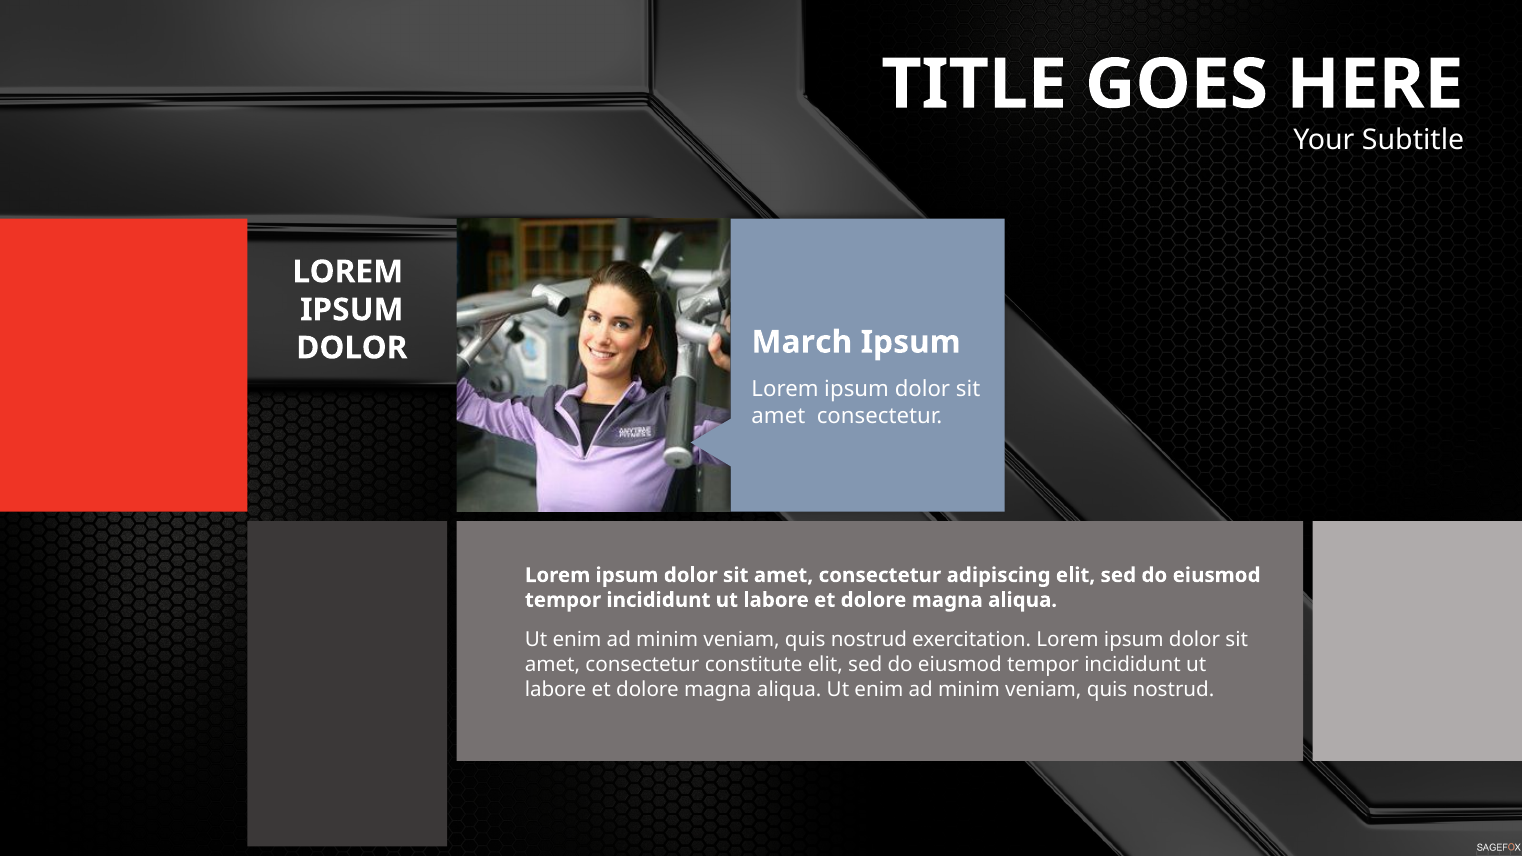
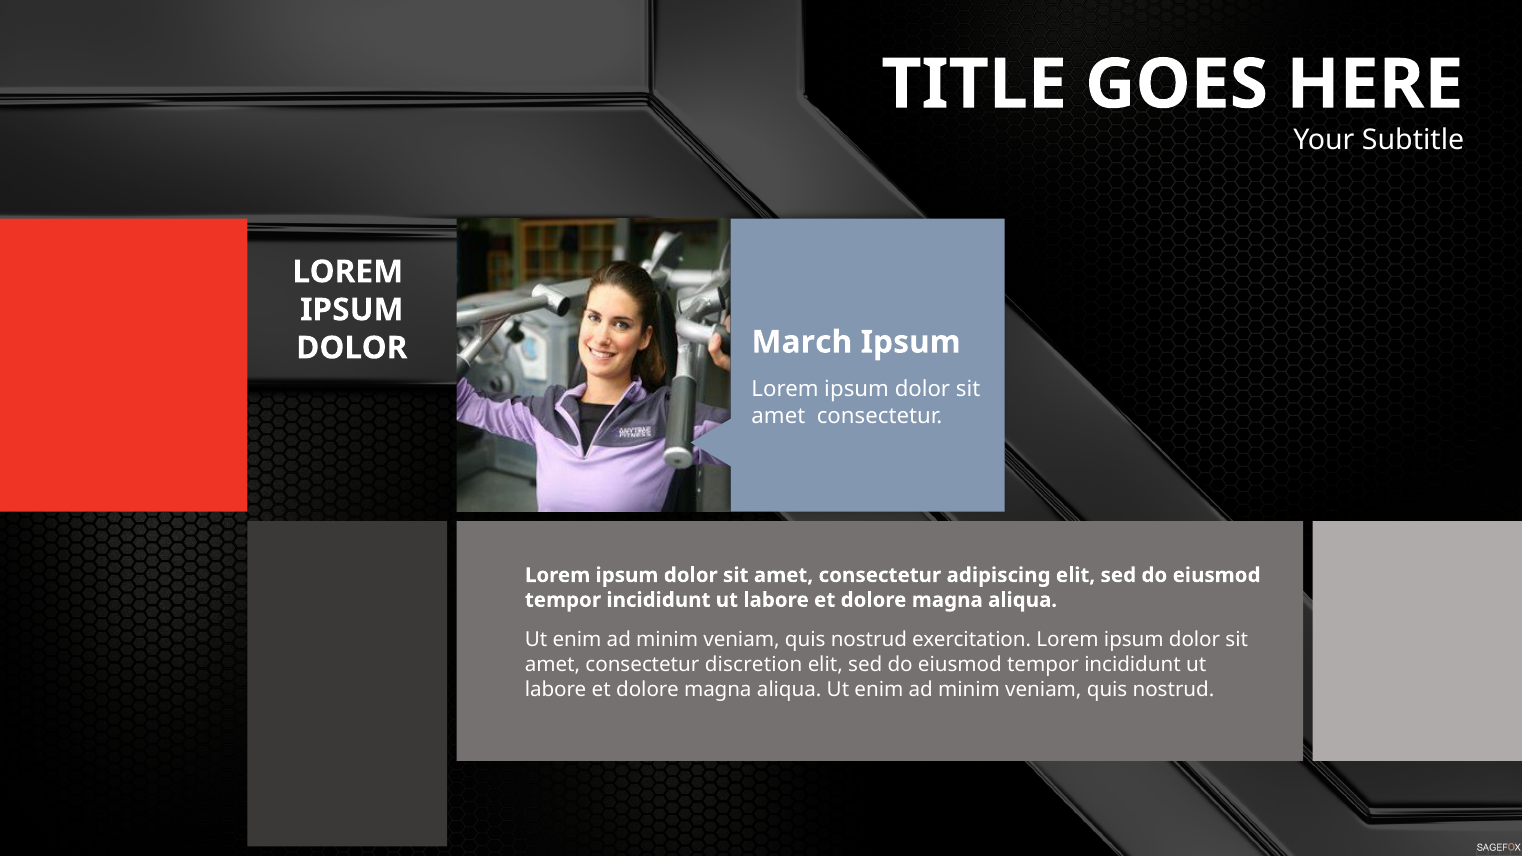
constitute: constitute -> discretion (754, 665)
